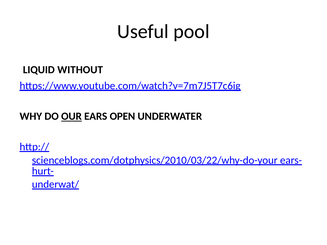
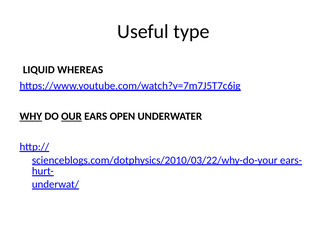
pool: pool -> type (191, 32)
WITHOUT: WITHOUT -> WHEREAS (80, 70)
WHY underline: none -> present (31, 117)
